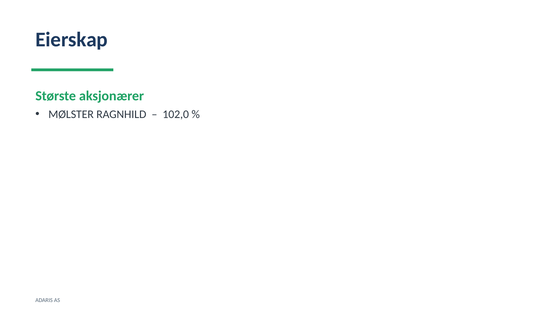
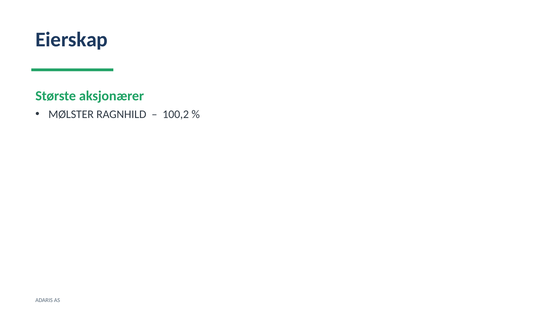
102,0: 102,0 -> 100,2 (176, 114)
